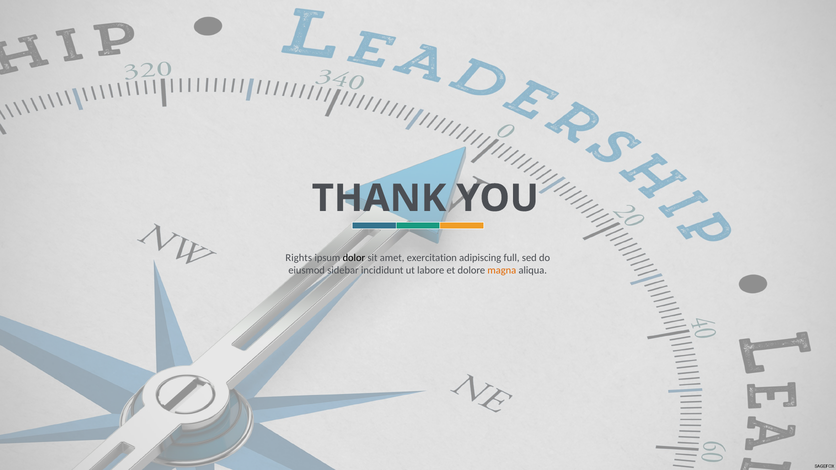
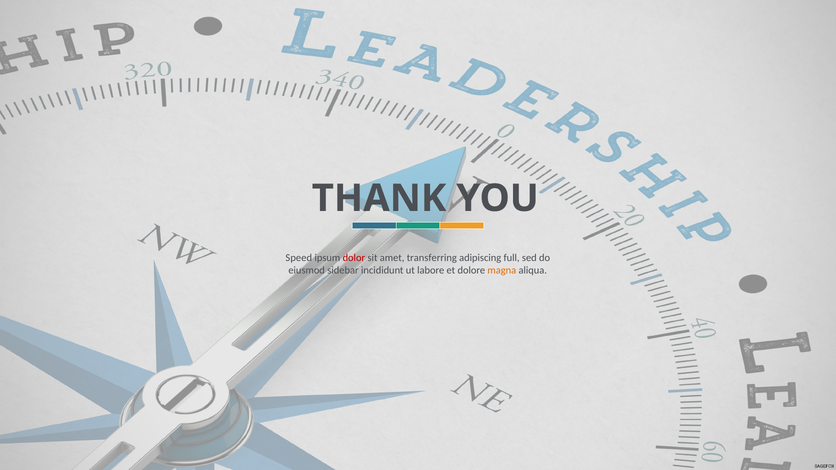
Rights: Rights -> Speed (299, 258)
dolor colour: black -> red (354, 258)
exercitation: exercitation -> transferring (432, 258)
